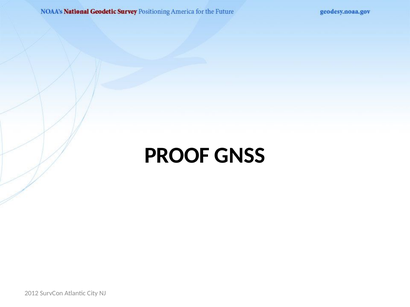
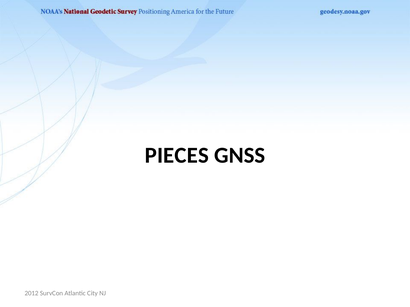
PROOF: PROOF -> PIECES (177, 156)
